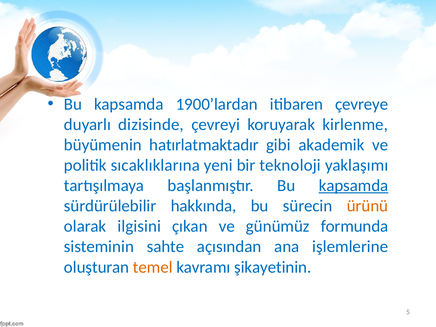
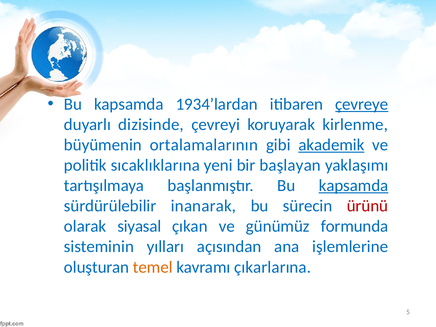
1900’lardan: 1900’lardan -> 1934’lardan (217, 104)
çevreye underline: none -> present (362, 104)
hatırlatmaktadır: hatırlatmaktadır -> ortalamalarının (204, 145)
akademik underline: none -> present (331, 145)
teknoloji: teknoloji -> başlayan (290, 165)
hakkında: hakkında -> inanarak (204, 206)
ürünü colour: orange -> red (367, 206)
ilgisini: ilgisini -> siyasal (139, 226)
sahte: sahte -> yılları (165, 247)
şikayetinin: şikayetinin -> çıkarlarına (273, 267)
